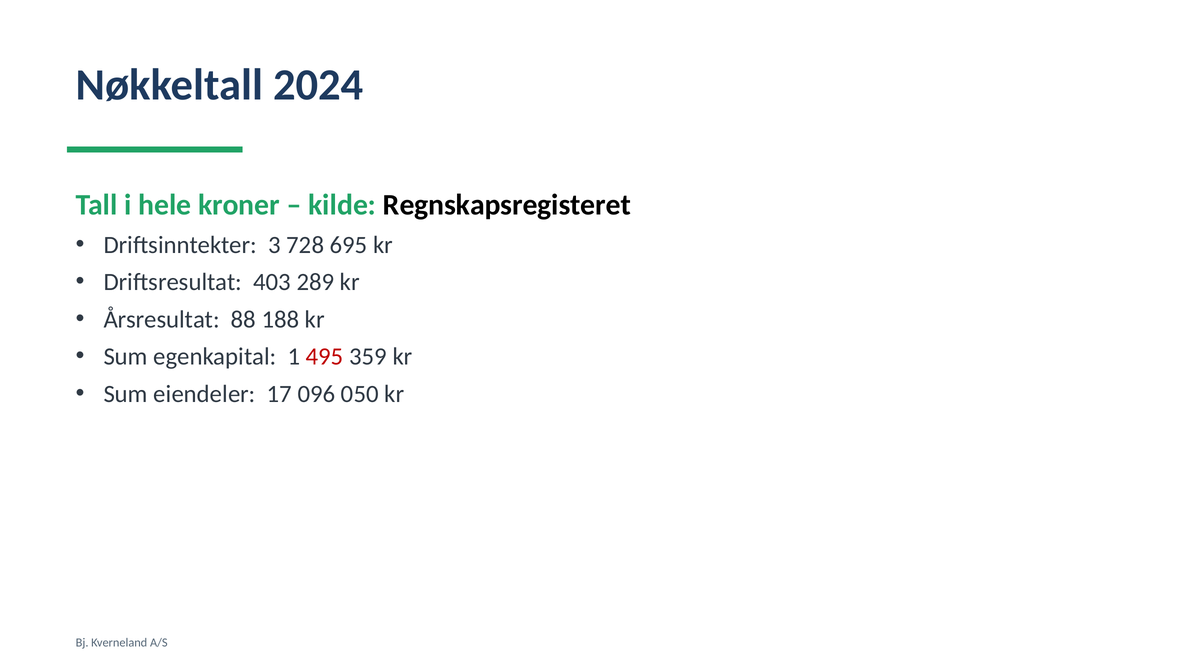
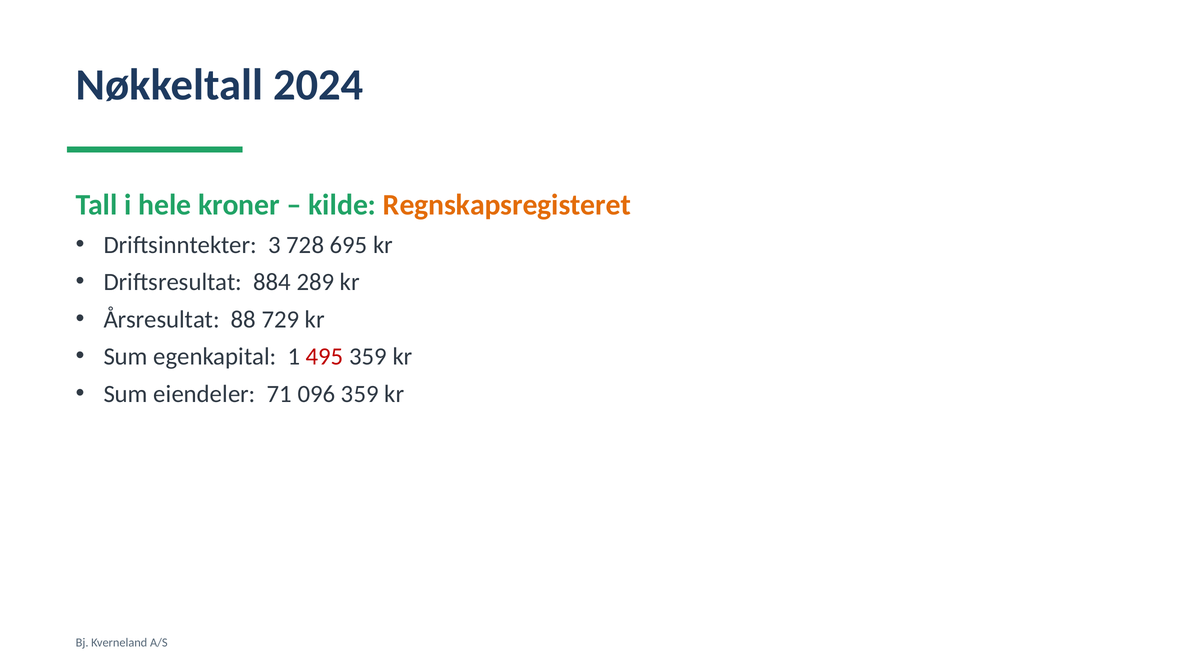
Regnskapsregisteret colour: black -> orange (507, 205)
403: 403 -> 884 (272, 282)
188: 188 -> 729 (280, 319)
17: 17 -> 71 (279, 394)
096 050: 050 -> 359 (360, 394)
